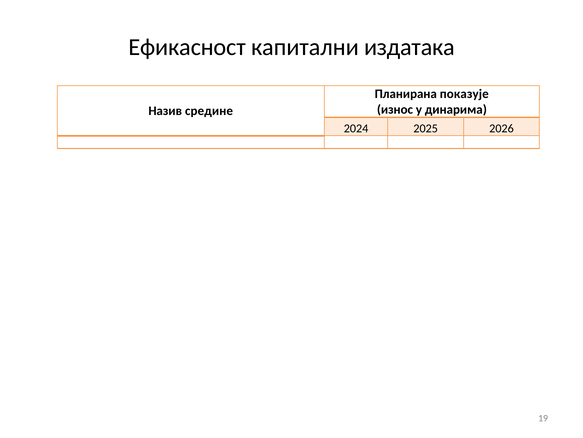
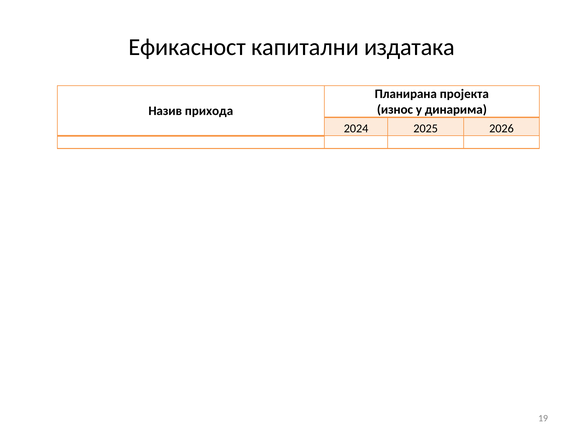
показује: показује -> пројекта (464, 94)
средине: средине -> прихода (209, 111)
